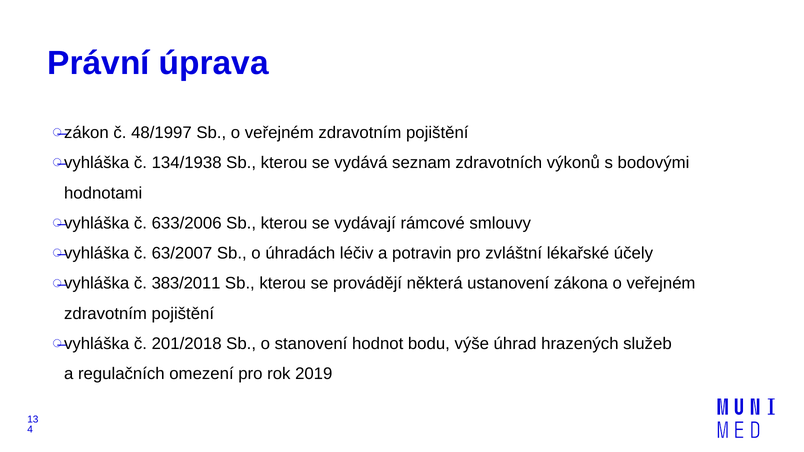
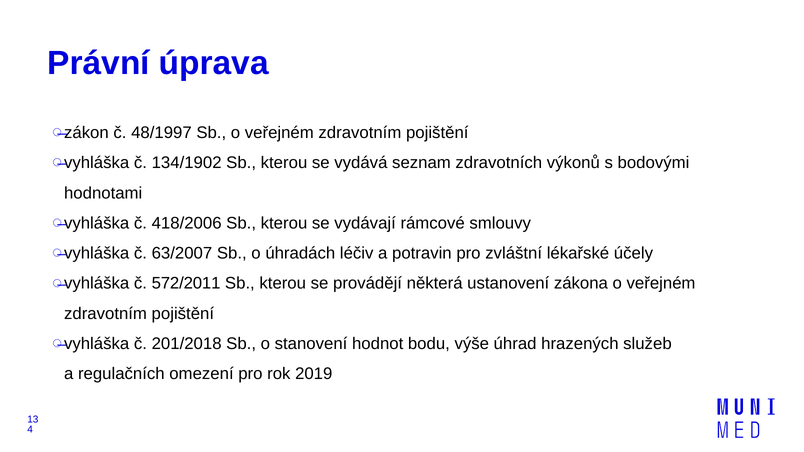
134/1938: 134/1938 -> 134/1902 (187, 163)
633/2006: 633/2006 -> 418/2006 (187, 223)
383/2011: 383/2011 -> 572/2011 (186, 284)
